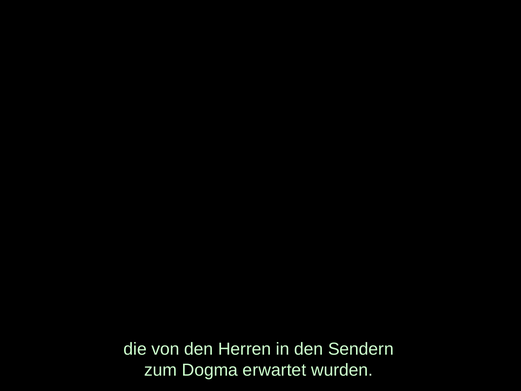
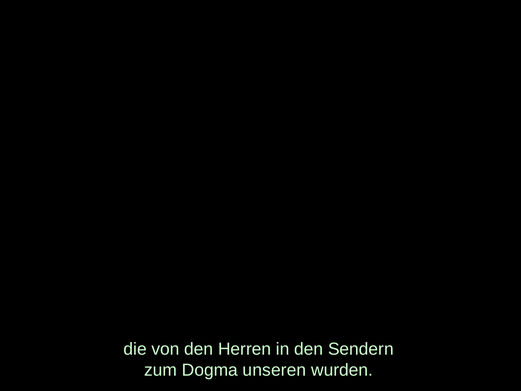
erwartet: erwartet -> unseren (274, 370)
